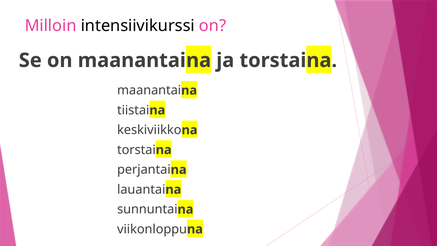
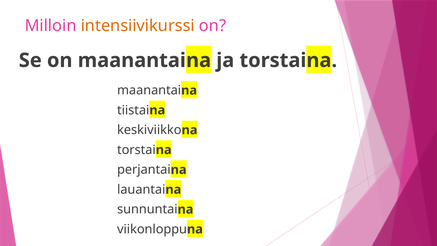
intensiivikurssi colour: black -> orange (138, 26)
